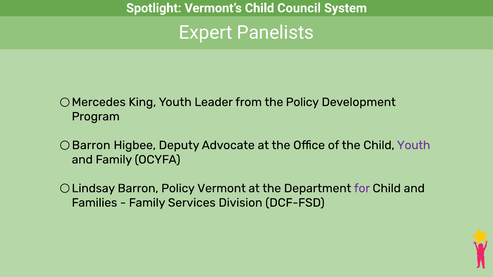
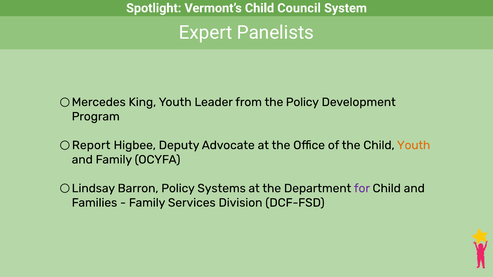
Barron: Barron -> Report (91, 145)
Youth colour: purple -> orange (414, 145)
Vermont: Vermont -> Systems (222, 188)
